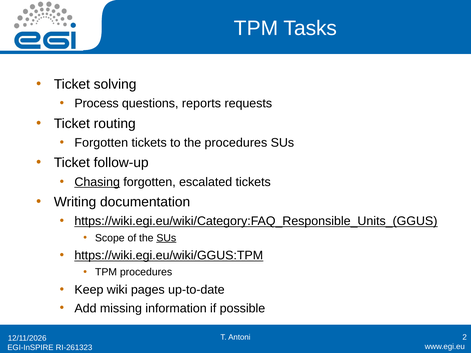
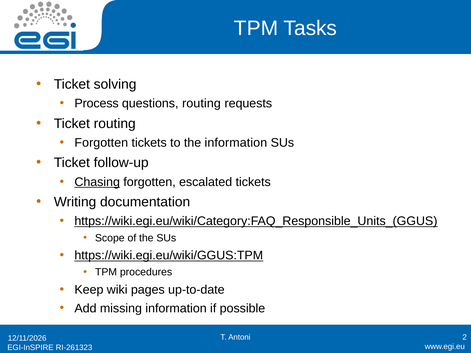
questions reports: reports -> routing (201, 104)
the procedures: procedures -> information (236, 143)
SUs underline: present -> none (166, 238)
